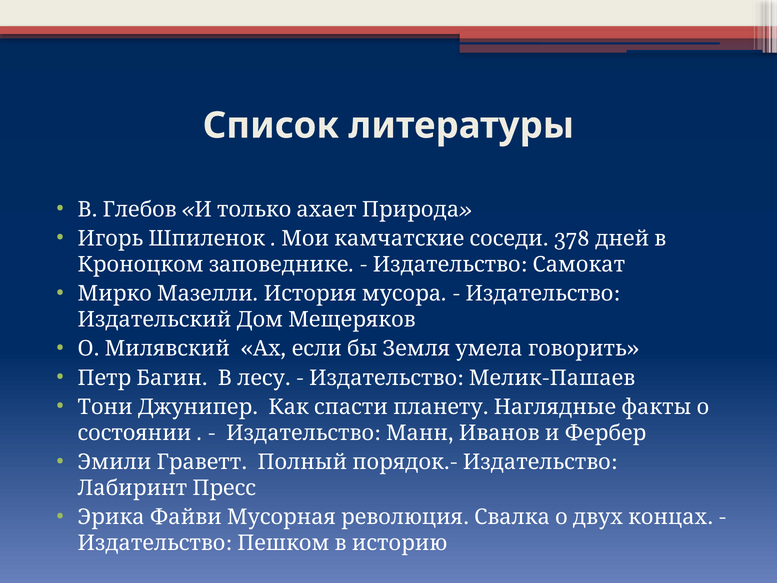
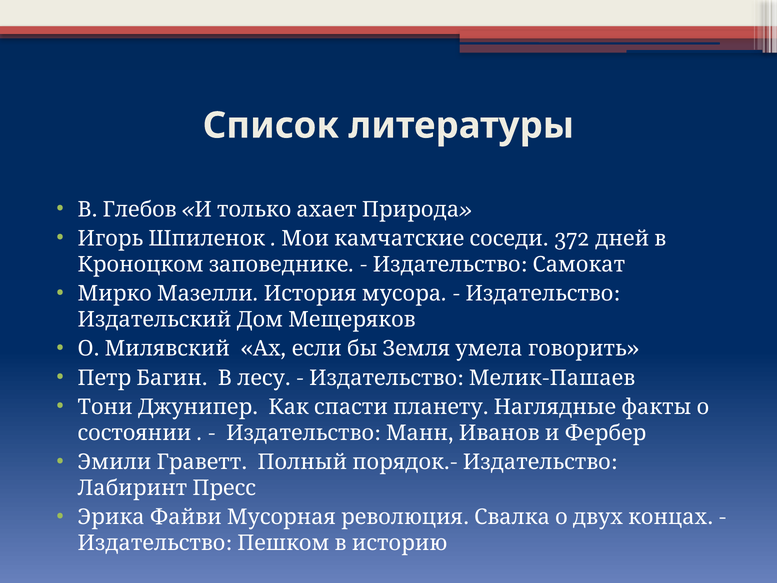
378: 378 -> 372 (572, 239)
